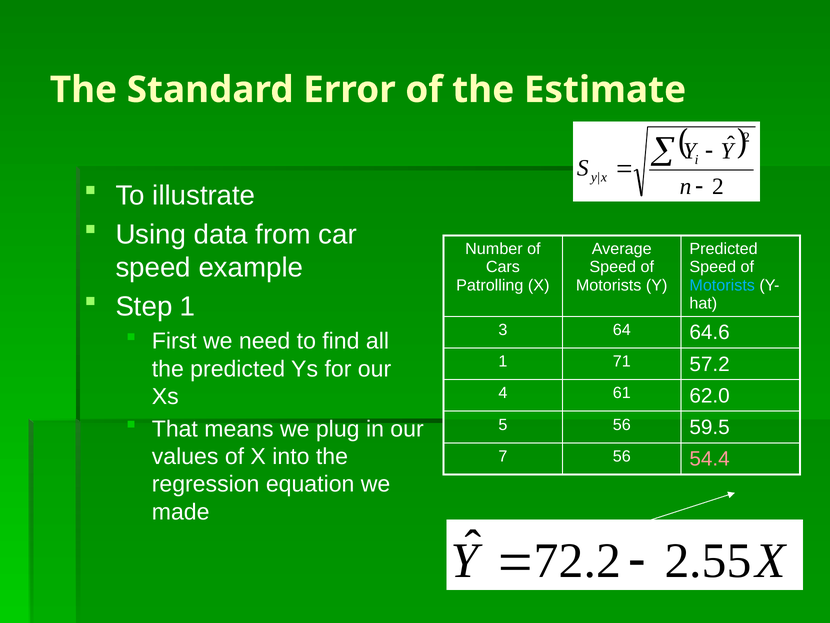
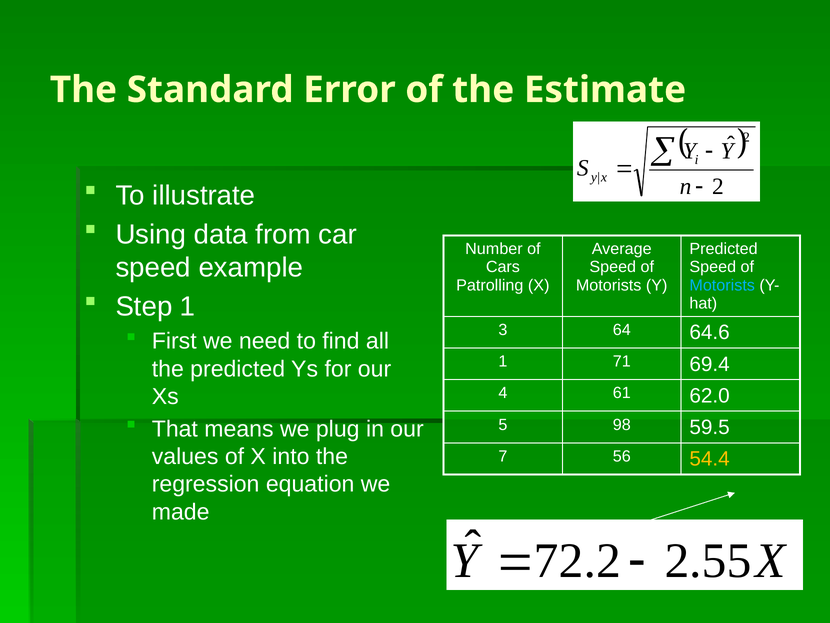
57.2: 57.2 -> 69.4 (710, 364)
5 56: 56 -> 98 (622, 424)
54.4 colour: pink -> yellow (710, 459)
